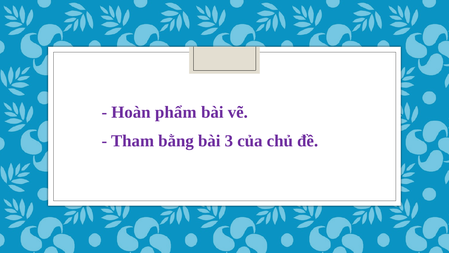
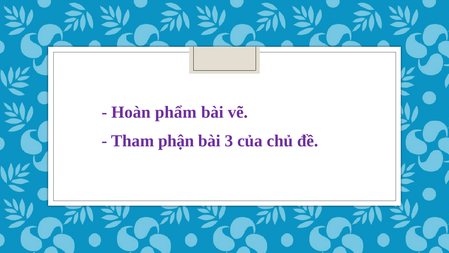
bằng: bằng -> phận (176, 141)
